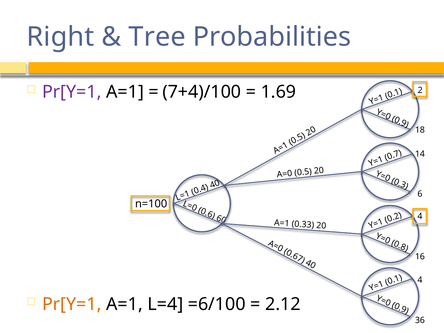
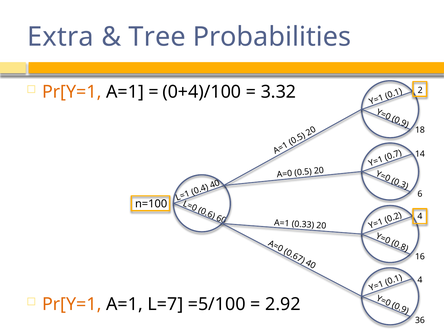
Right: Right -> Extra (60, 37)
Pr[Y=1 colour: purple -> orange (72, 92)
7+4)/100: 7+4)/100 -> 0+4)/100 (202, 92)
1.69: 1.69 -> 3.32 (278, 92)
L=4: L=4 -> L=7 (165, 304)
6/100: 6/100 -> 5/100 (222, 304)
2.12: 2.12 -> 2.92 (283, 304)
